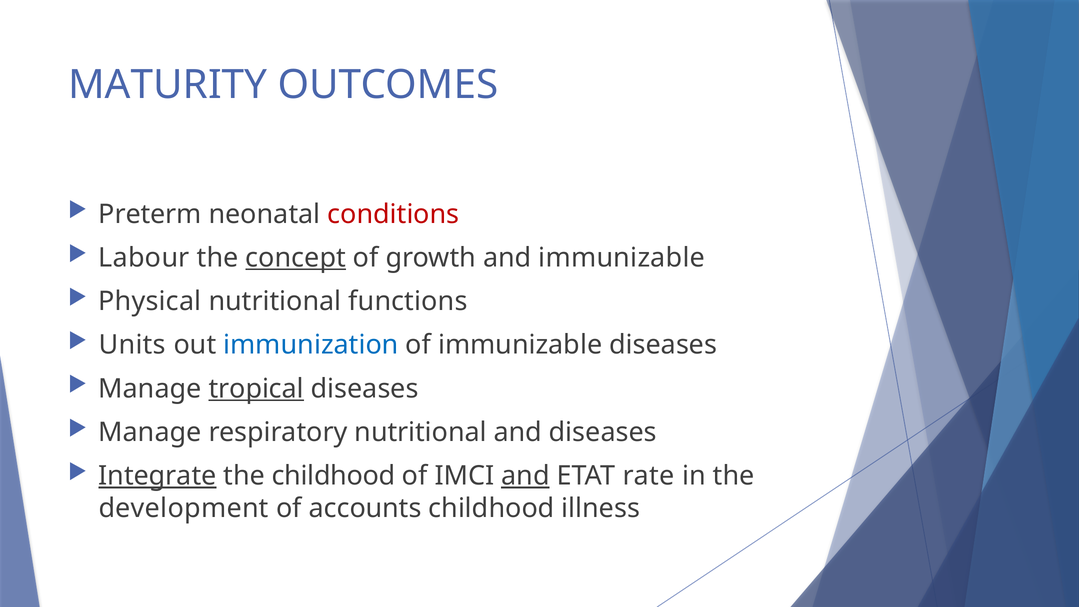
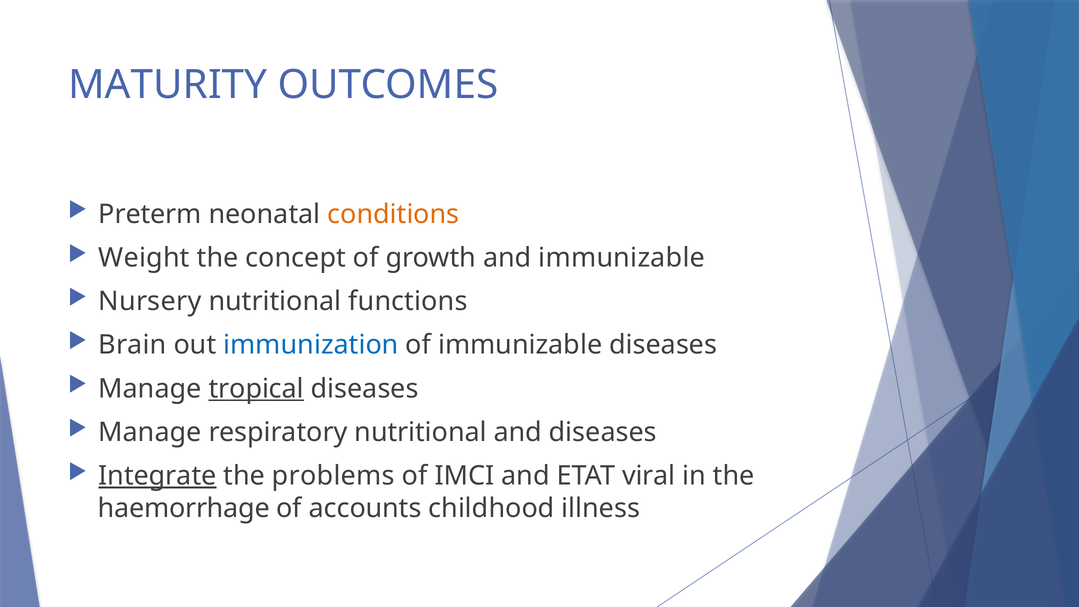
conditions colour: red -> orange (393, 214)
Labour: Labour -> Weight (144, 258)
concept underline: present -> none (296, 258)
Physical: Physical -> Nursery (150, 301)
Units: Units -> Brain (132, 345)
the childhood: childhood -> problems (333, 476)
and underline: present -> none (525, 476)
rate: rate -> viral (649, 476)
development: development -> haemorrhage (184, 508)
